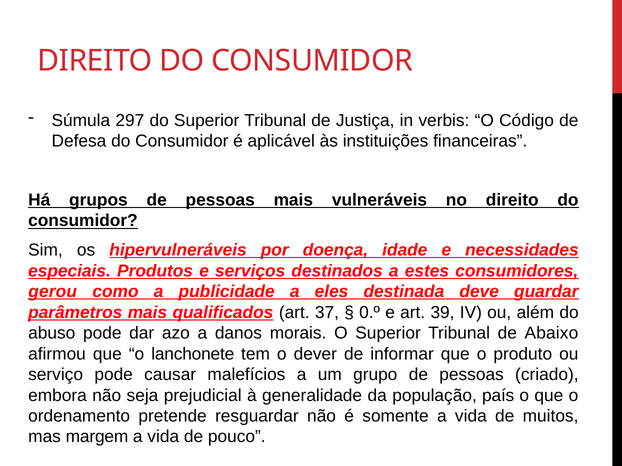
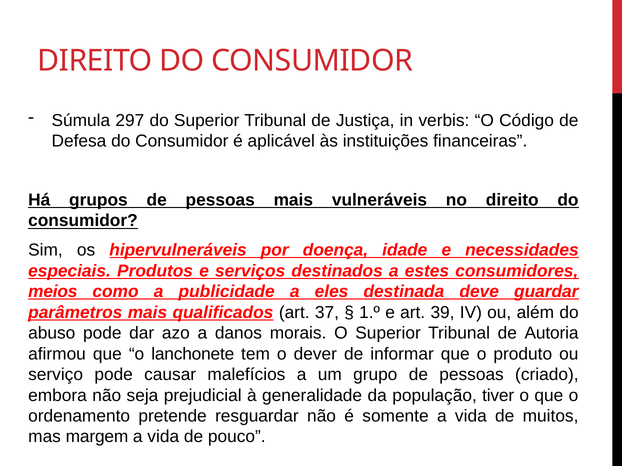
gerou: gerou -> meios (53, 292)
0.º: 0.º -> 1.º (370, 313)
Abaixo: Abaixo -> Autoria (552, 333)
país: país -> tiver (498, 396)
